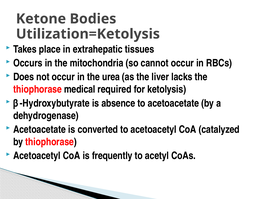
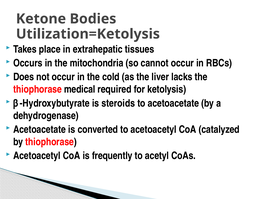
urea: urea -> cold (111, 77)
absence: absence -> steroids (118, 103)
